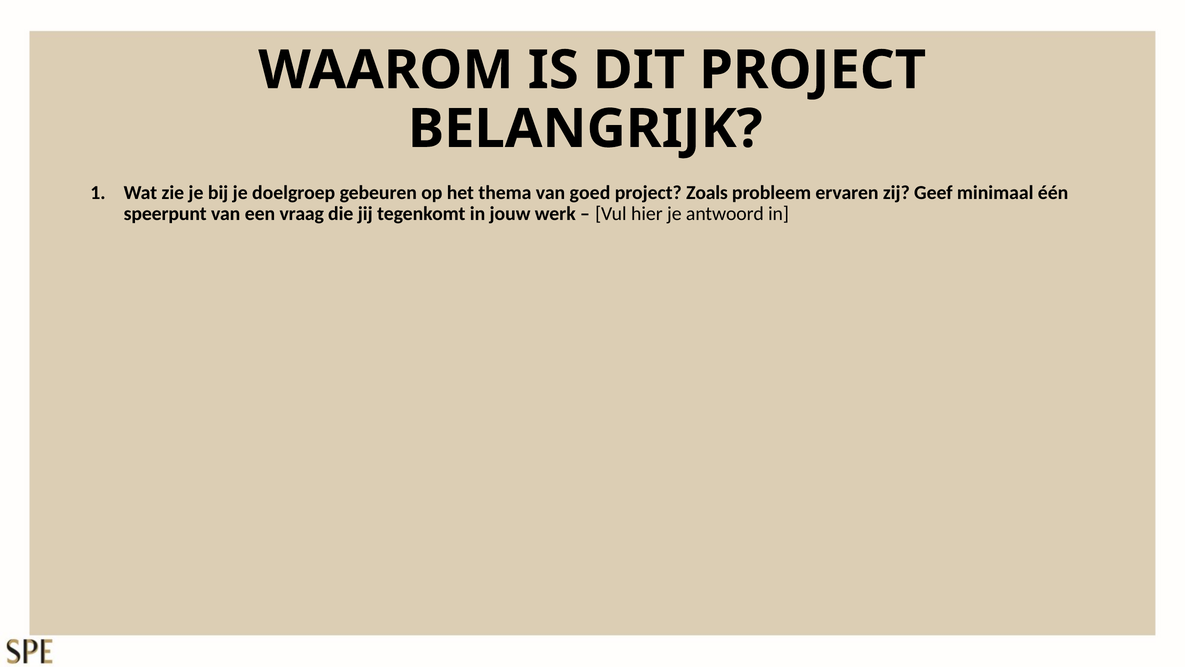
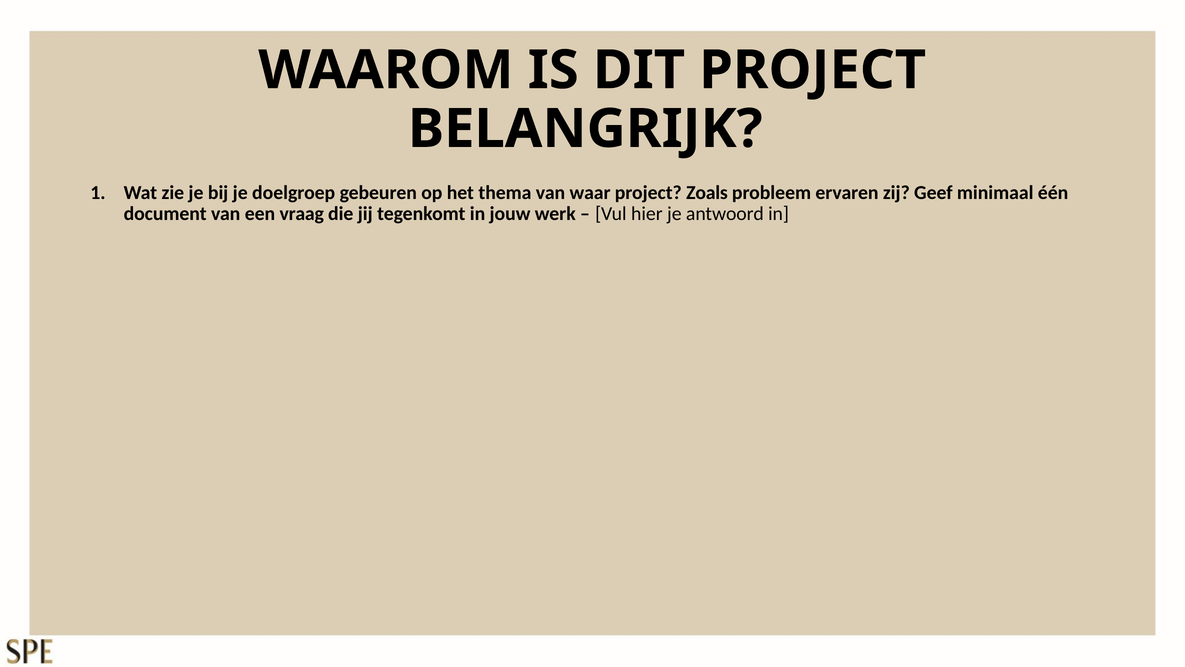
goed: goed -> waar (590, 192)
speerpunt: speerpunt -> document (165, 214)
